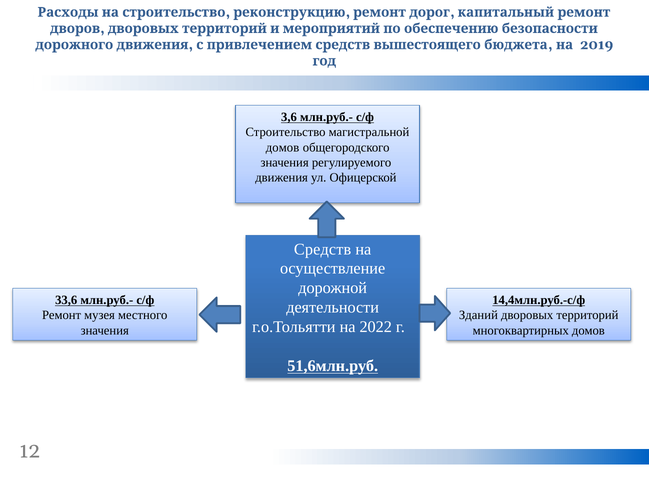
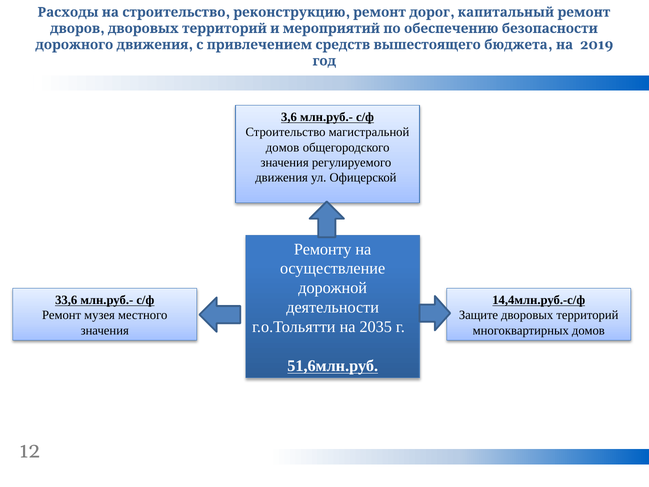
Средств: Средств -> Ремонту (323, 249)
Зданий: Зданий -> Защите (478, 315)
2022: 2022 -> 2035 (376, 327)
